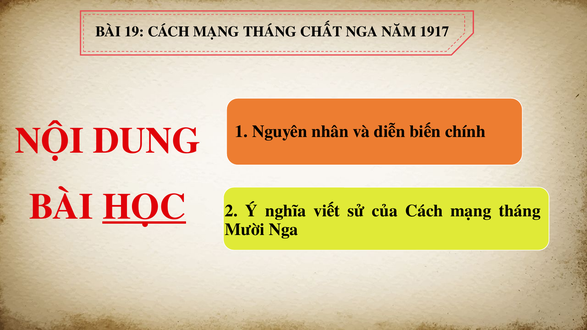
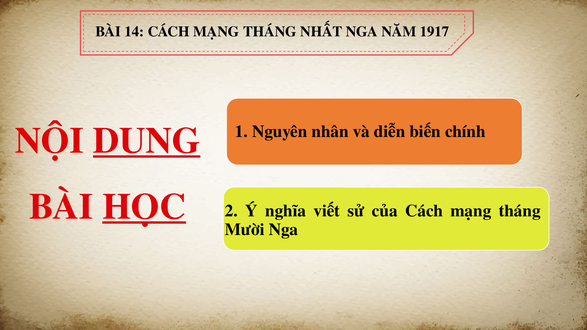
19: 19 -> 14 (134, 32)
CHẤT: CHẤT -> NHẤT (321, 32)
DUNG underline: none -> present (147, 141)
